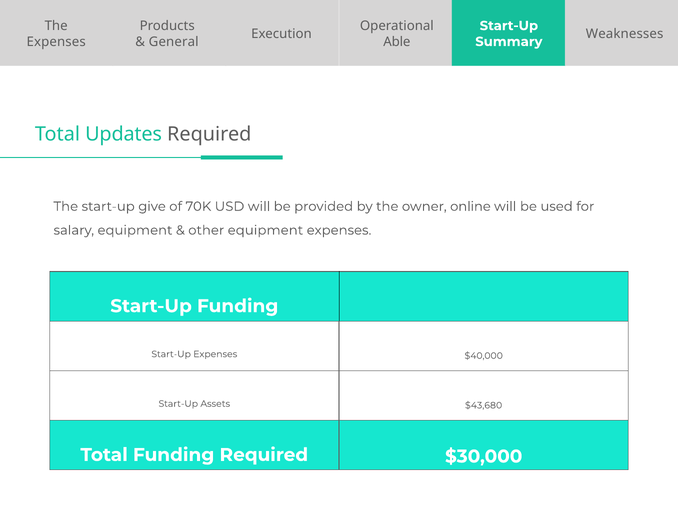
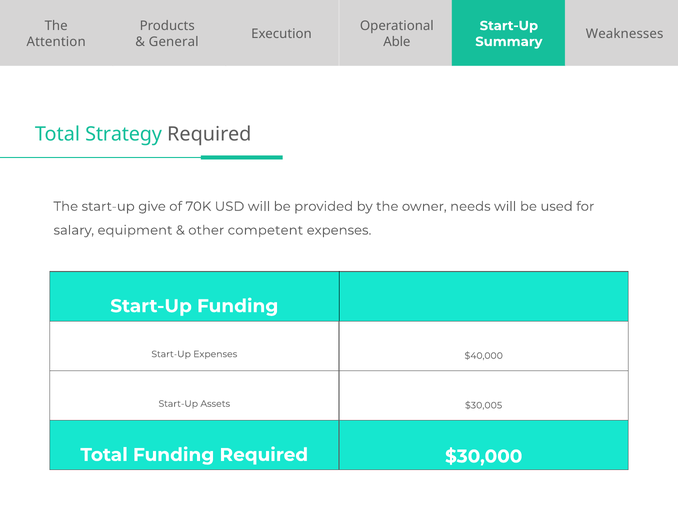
Expenses: Expenses -> Attention (56, 42)
Updates: Updates -> Strategy (124, 134)
online: online -> needs (470, 207)
other equipment: equipment -> competent (265, 230)
$43,680: $43,680 -> $30,005 (484, 406)
